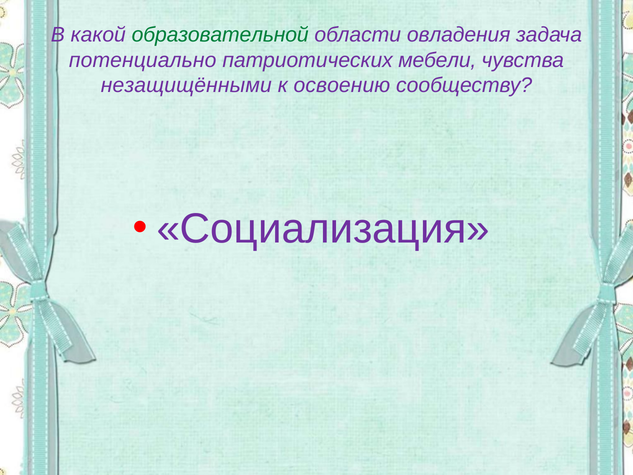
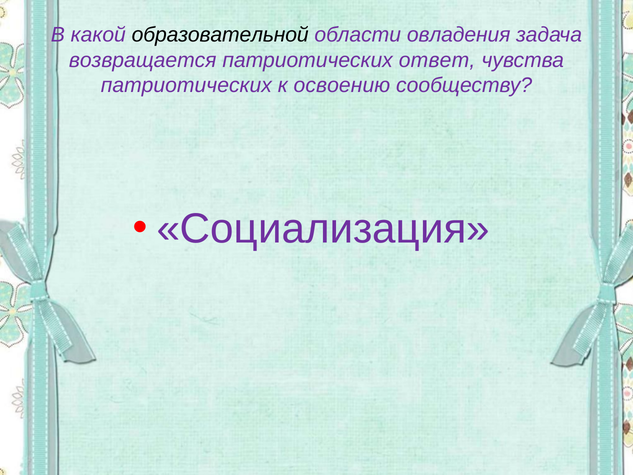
образовательной colour: green -> black (220, 35)
потенциально: потенциально -> возвращается (143, 60)
мебели: мебели -> ответ (437, 60)
незащищёнными: незащищёнными -> патриотических (186, 85)
